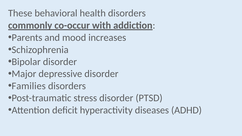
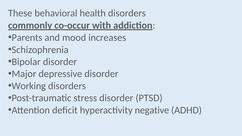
Families: Families -> Working (29, 86)
diseases: diseases -> negative (152, 110)
